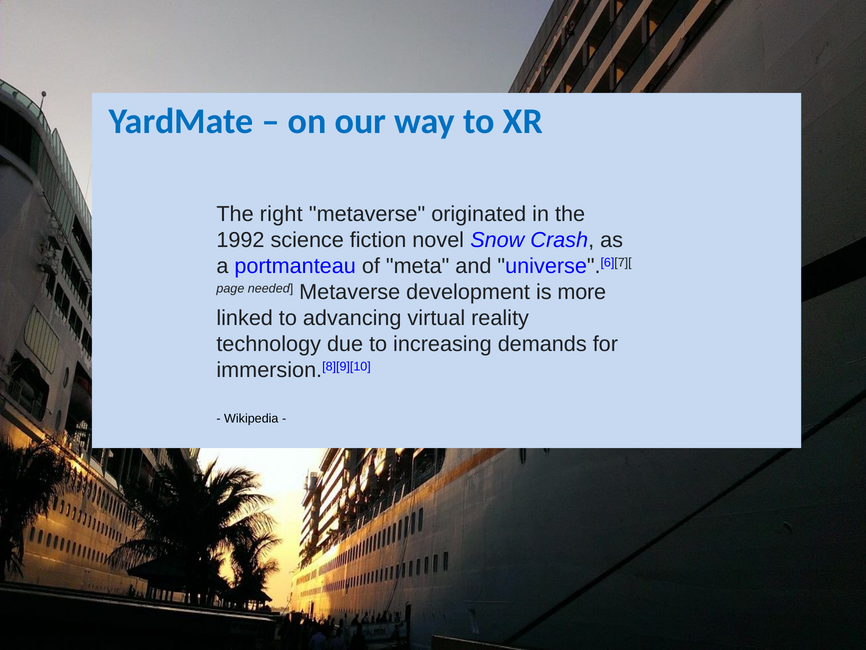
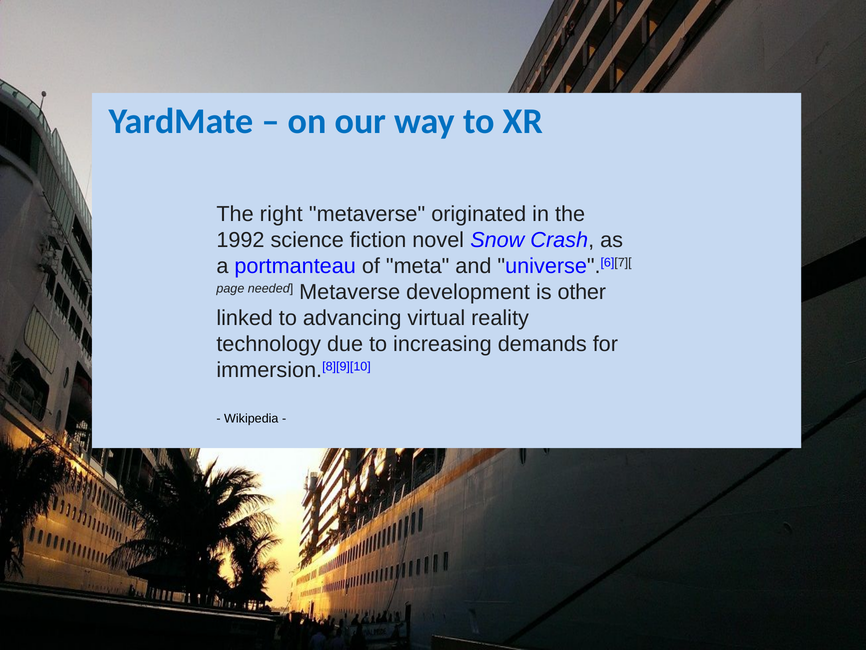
more: more -> other (582, 292)
